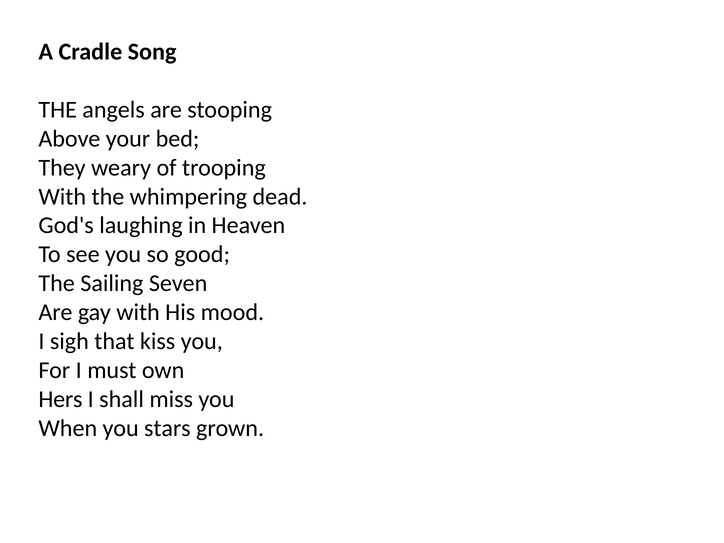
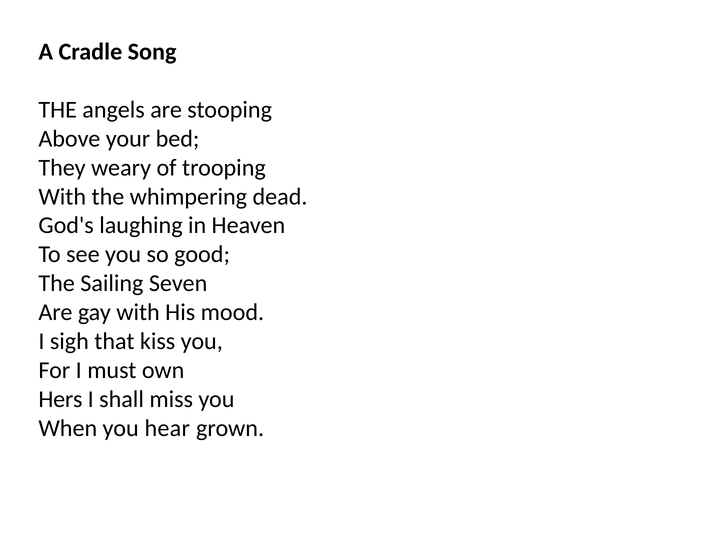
stars: stars -> hear (167, 428)
